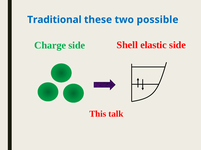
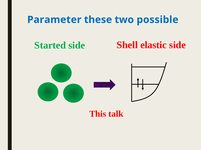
Traditional: Traditional -> Parameter (54, 20)
Charge: Charge -> Started (50, 46)
